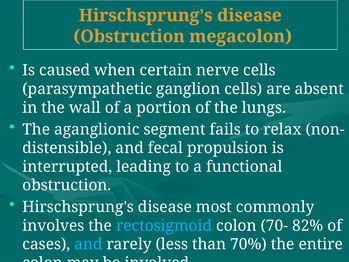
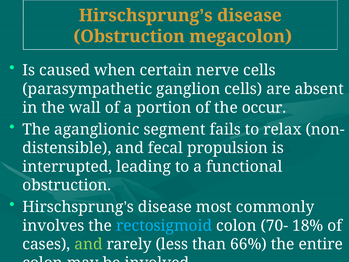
lungs: lungs -> occur (264, 108)
82%: 82% -> 18% (308, 225)
and colour: light blue -> light green (88, 244)
70%: 70% -> 66% (249, 244)
